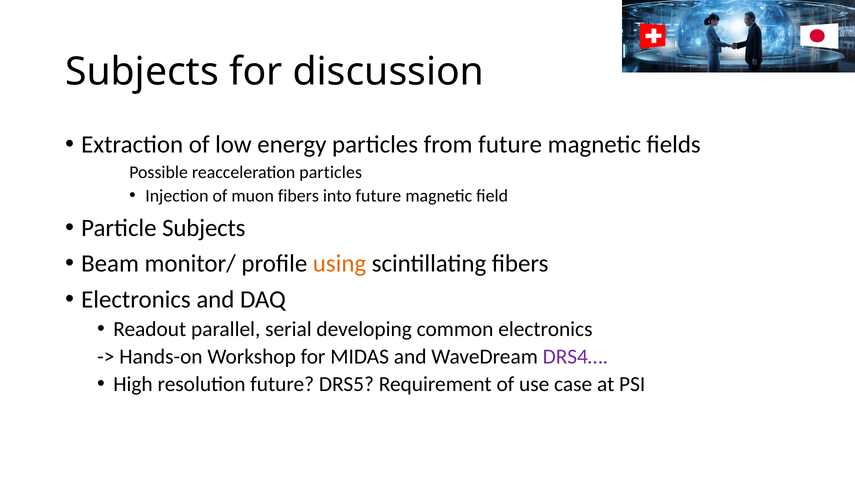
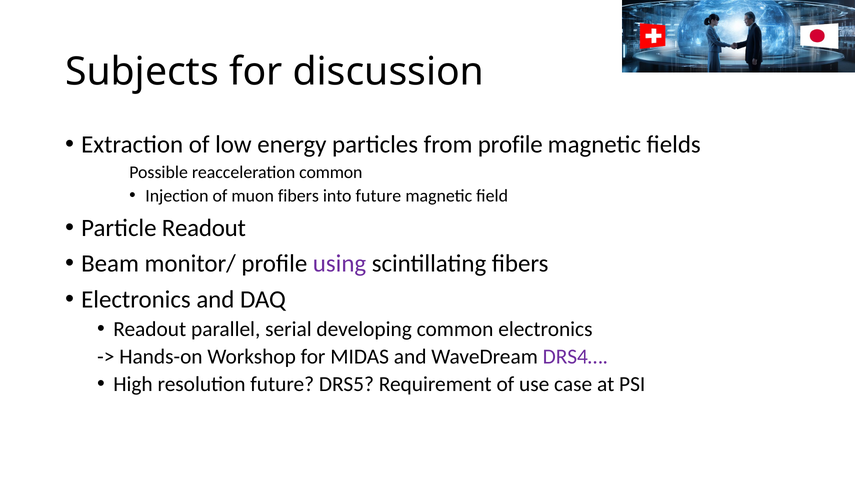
from future: future -> profile (510, 145)
reacceleration particles: particles -> common (331, 172)
Particle Subjects: Subjects -> Readout (204, 228)
using colour: orange -> purple (340, 264)
